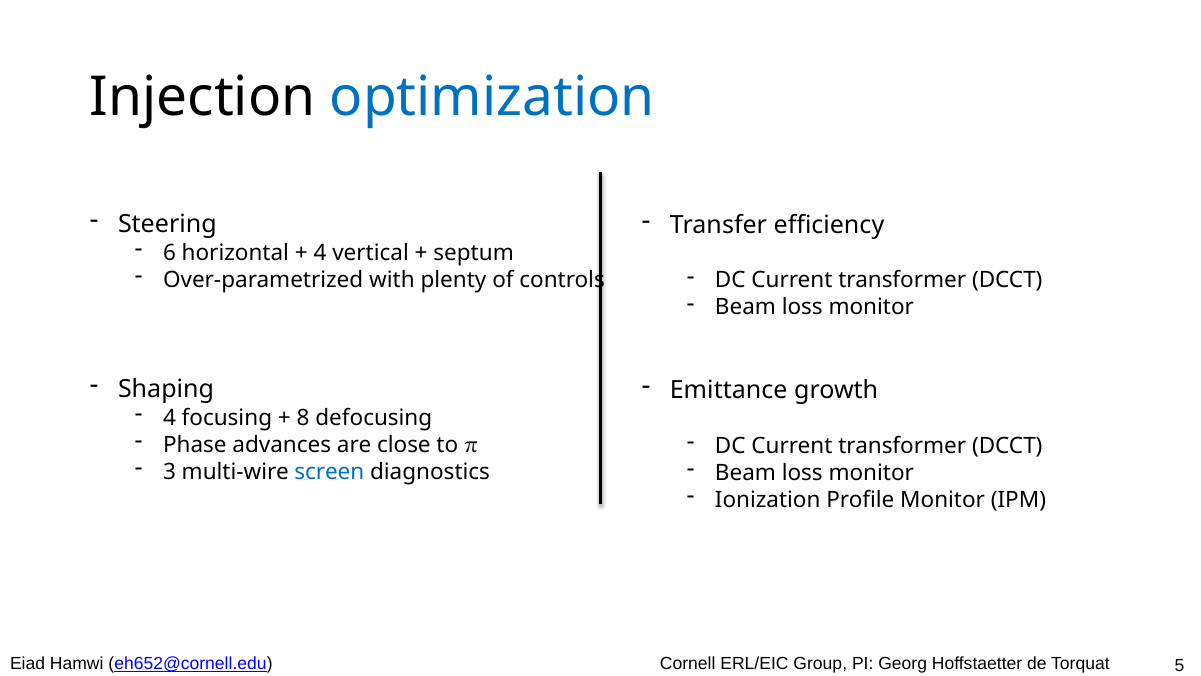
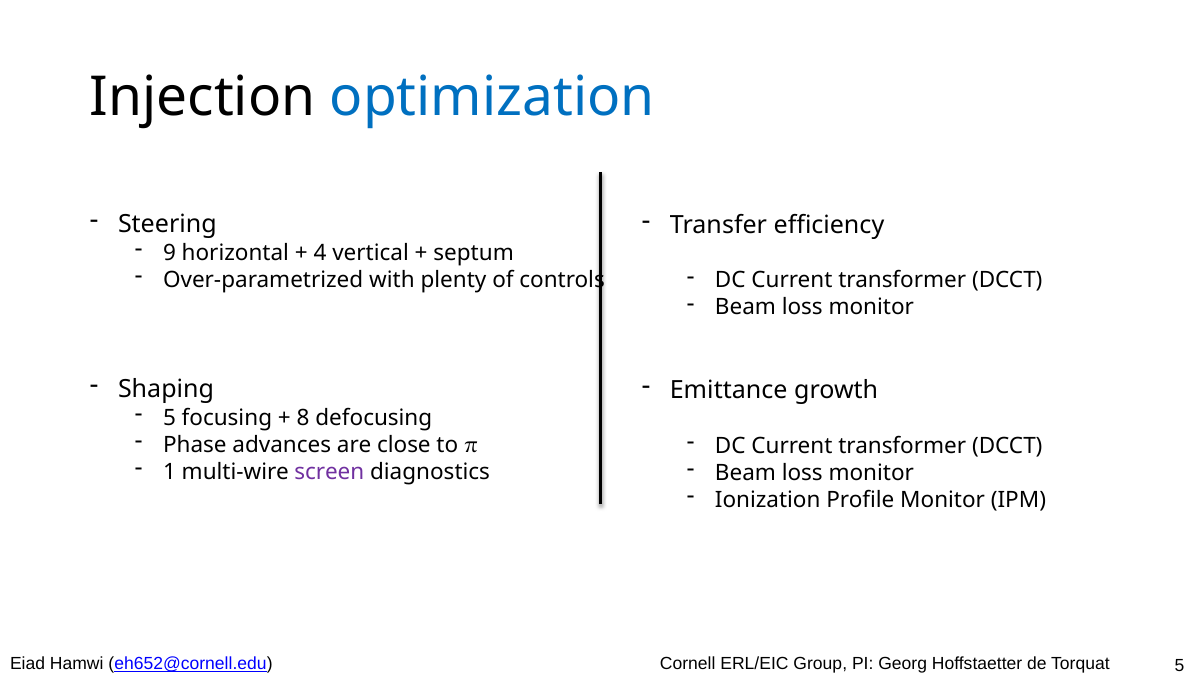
6: 6 -> 9 (169, 253)
4: 4 -> 5 (169, 418)
3: 3 -> 1 (169, 472)
screen colour: blue -> purple (329, 472)
